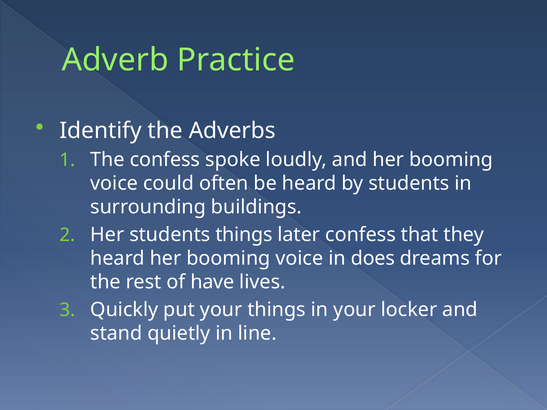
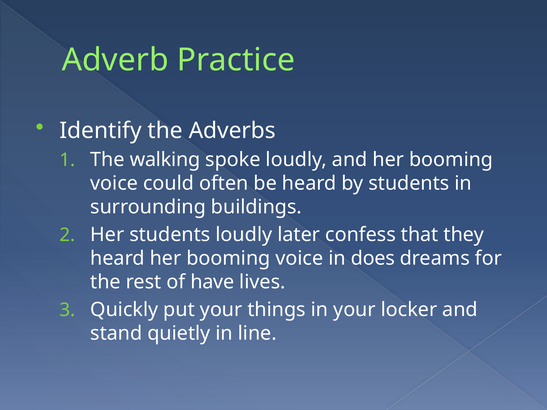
The confess: confess -> walking (165, 160)
students things: things -> loudly (244, 235)
